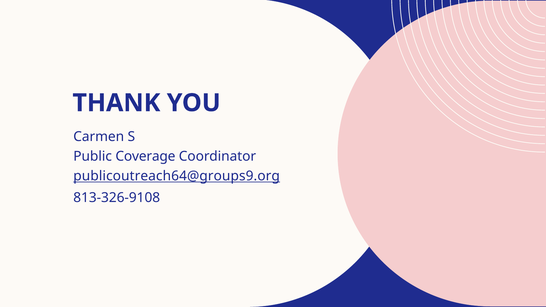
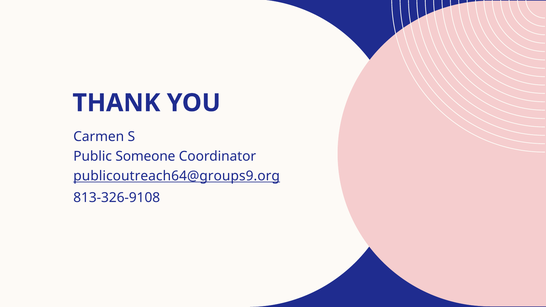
Coverage: Coverage -> Someone (145, 156)
